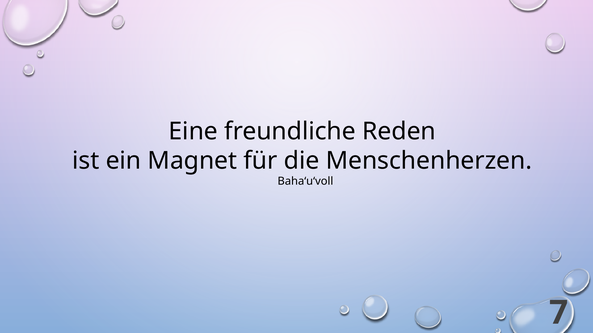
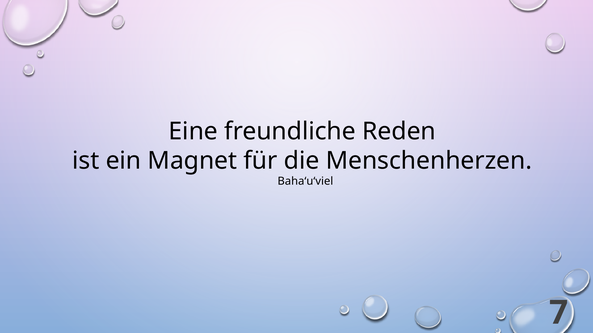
Baha‘u‘voll: Baha‘u‘voll -> Baha‘u‘viel (305, 182)
